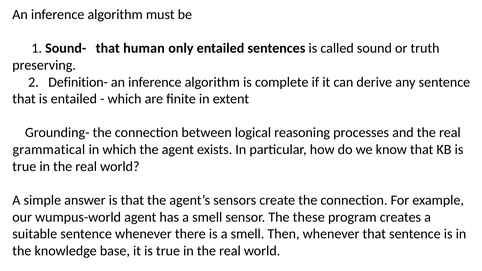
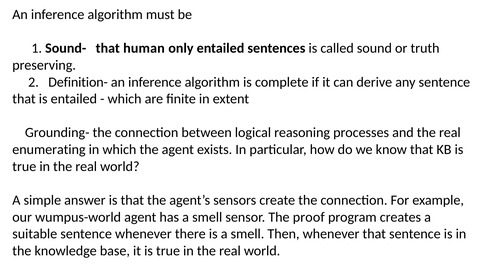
grammatical: grammatical -> enumerating (49, 150)
these: these -> proof (309, 217)
